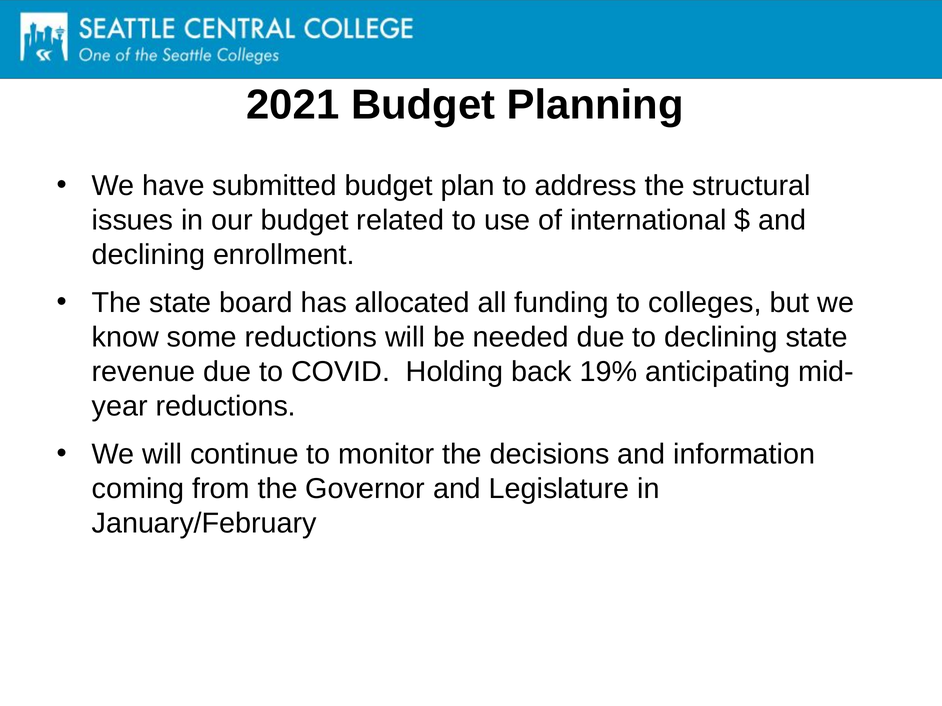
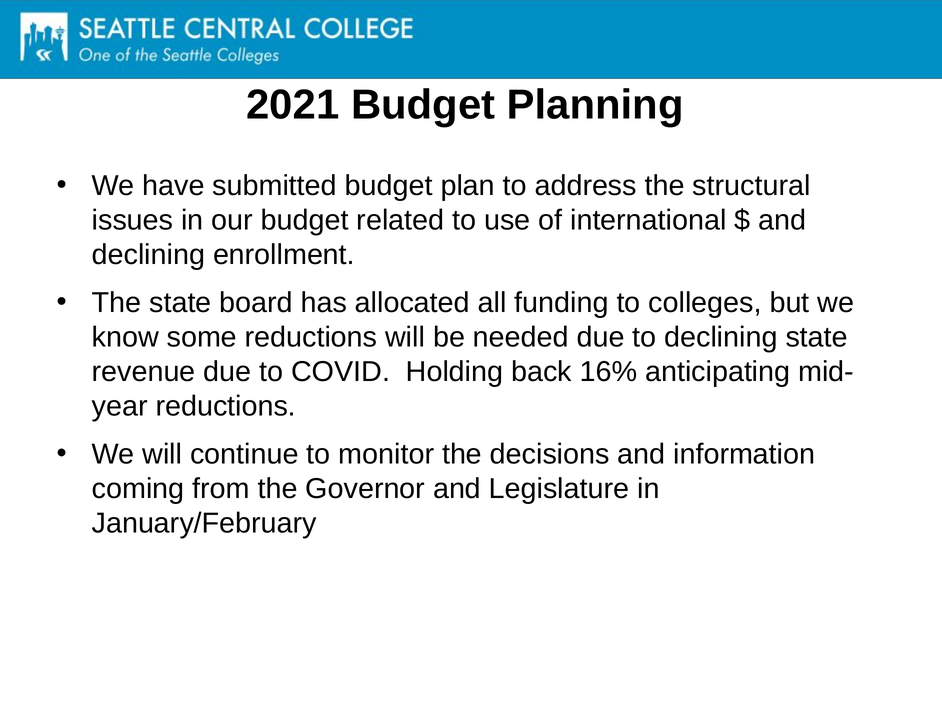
19%: 19% -> 16% (608, 372)
